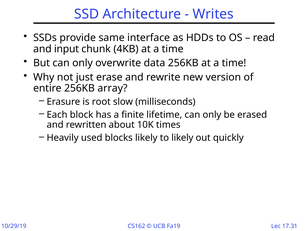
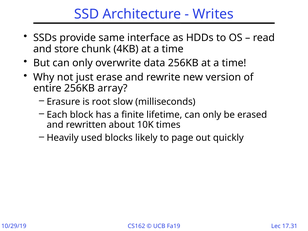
input: input -> store (67, 49)
to likely: likely -> page (182, 138)
